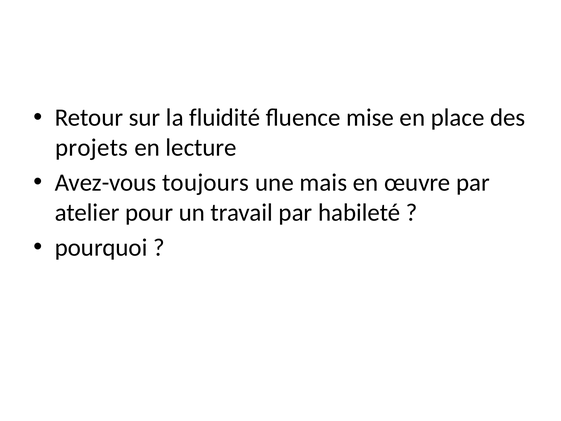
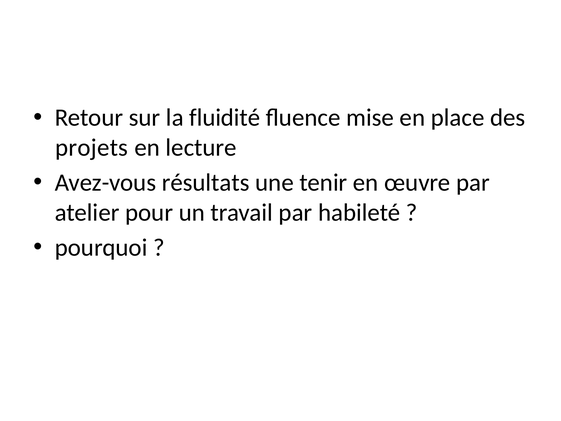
toujours: toujours -> résultats (206, 183)
mais: mais -> tenir (323, 183)
